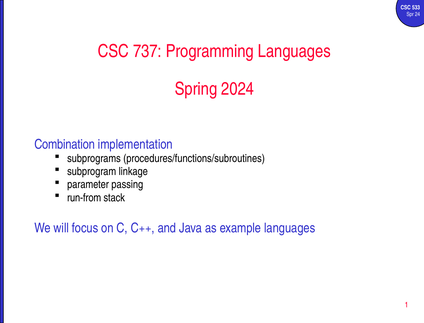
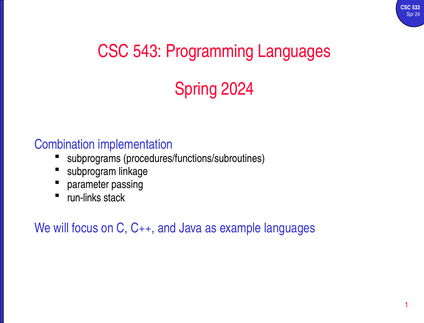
737: 737 -> 543 (147, 51)
run-from: run-from -> run-links (84, 198)
